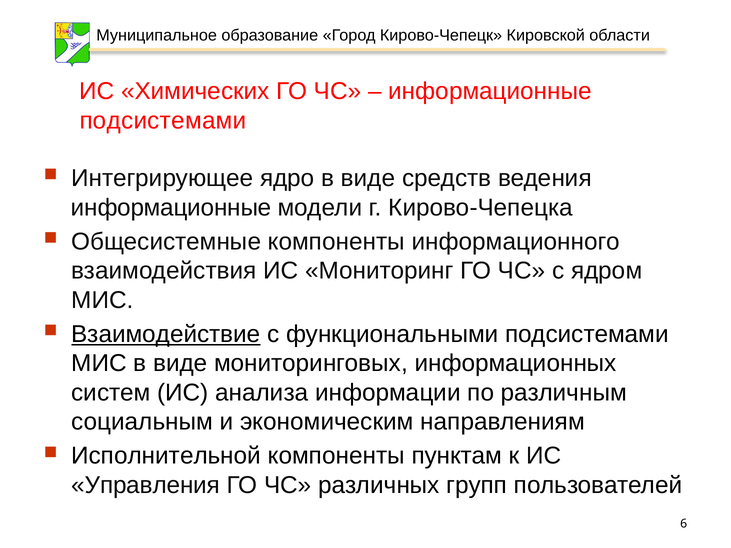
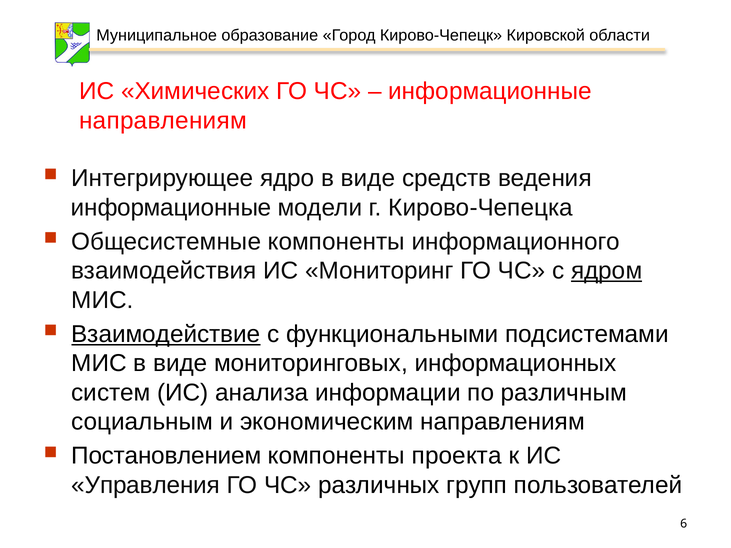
подсистемами: подсистемами -> направлениям (163, 121)
ядром underline: none -> present (607, 271)
Исполнительной: Исполнительной -> Постановлением (166, 456)
пунктам: пунктам -> проекта (457, 456)
